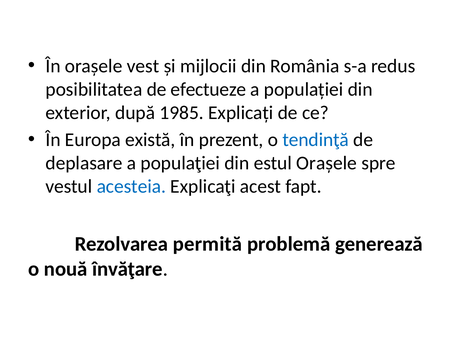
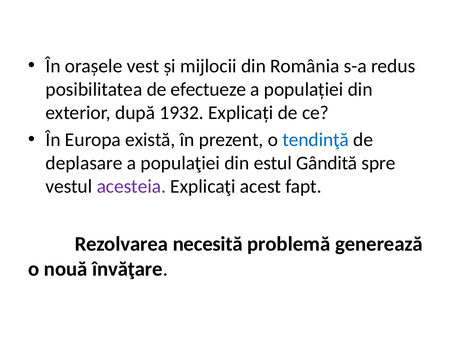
1985: 1985 -> 1932 (182, 113)
estul Orașele: Orașele -> Gândită (327, 163)
acesteia colour: blue -> purple (131, 187)
permită: permită -> necesită (208, 244)
